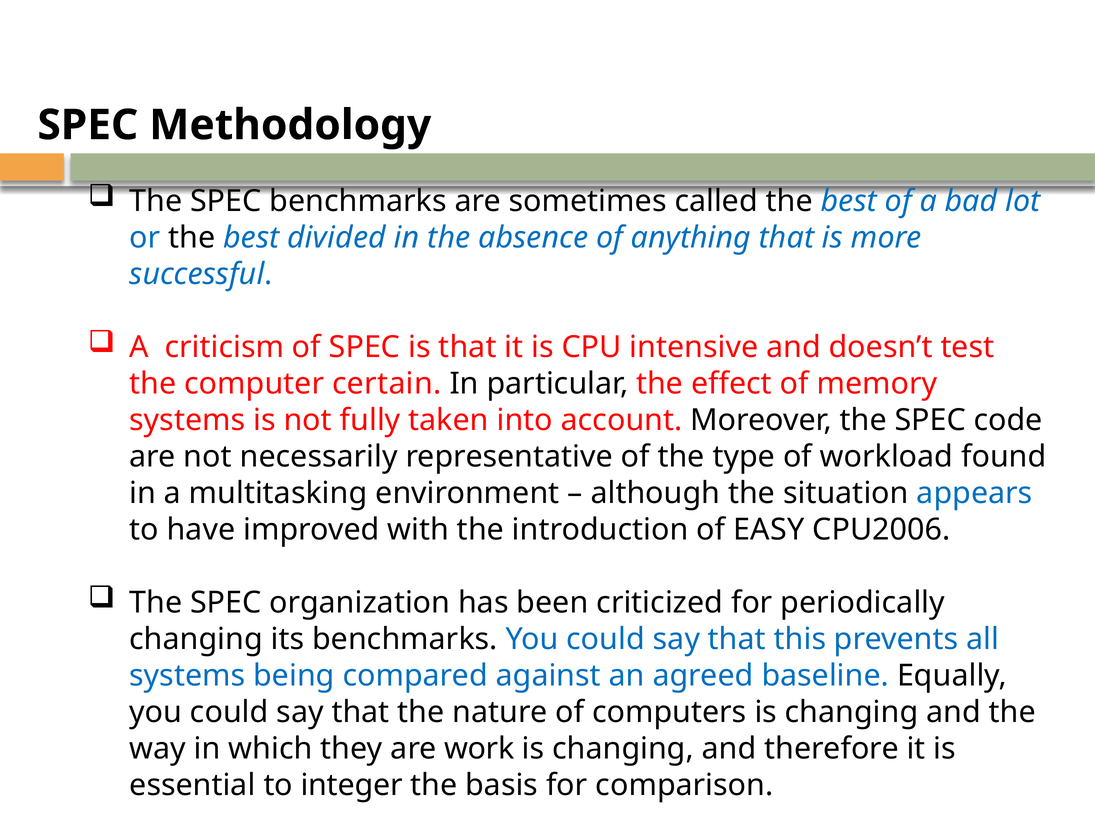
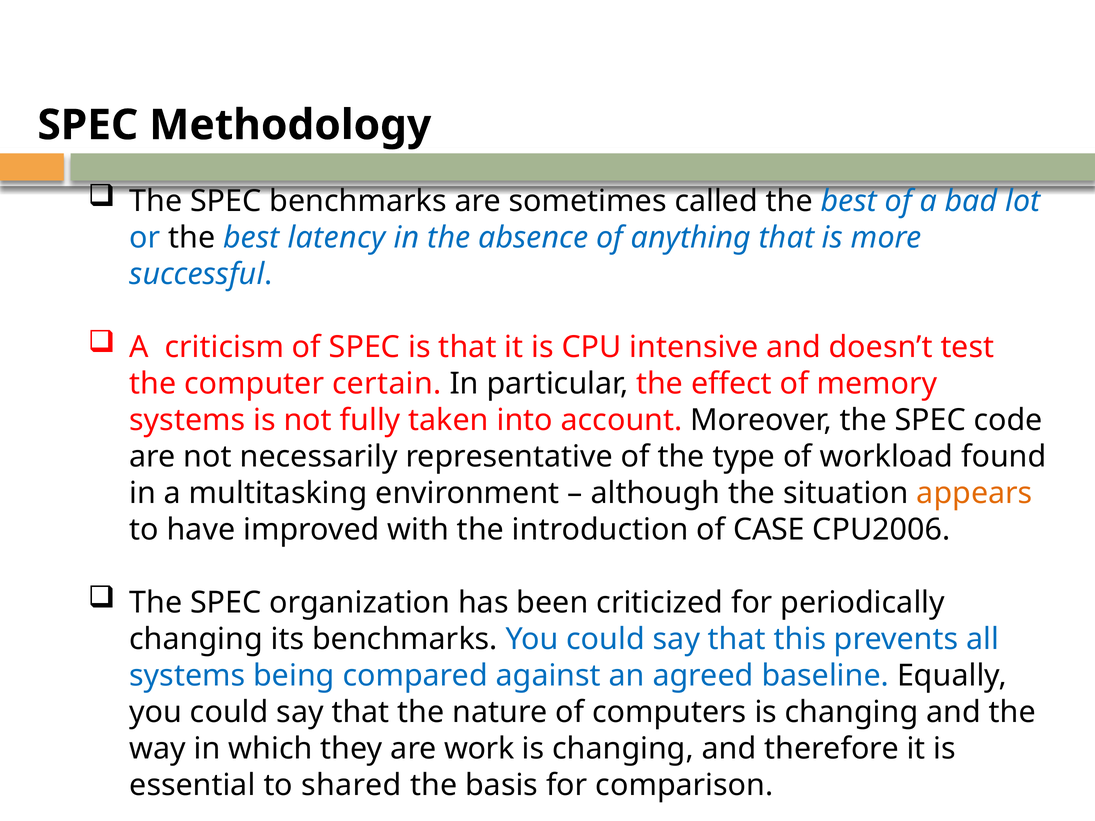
divided: divided -> latency (337, 238)
appears colour: blue -> orange (974, 493)
EASY: EASY -> CASE (769, 530)
integer: integer -> shared (351, 786)
